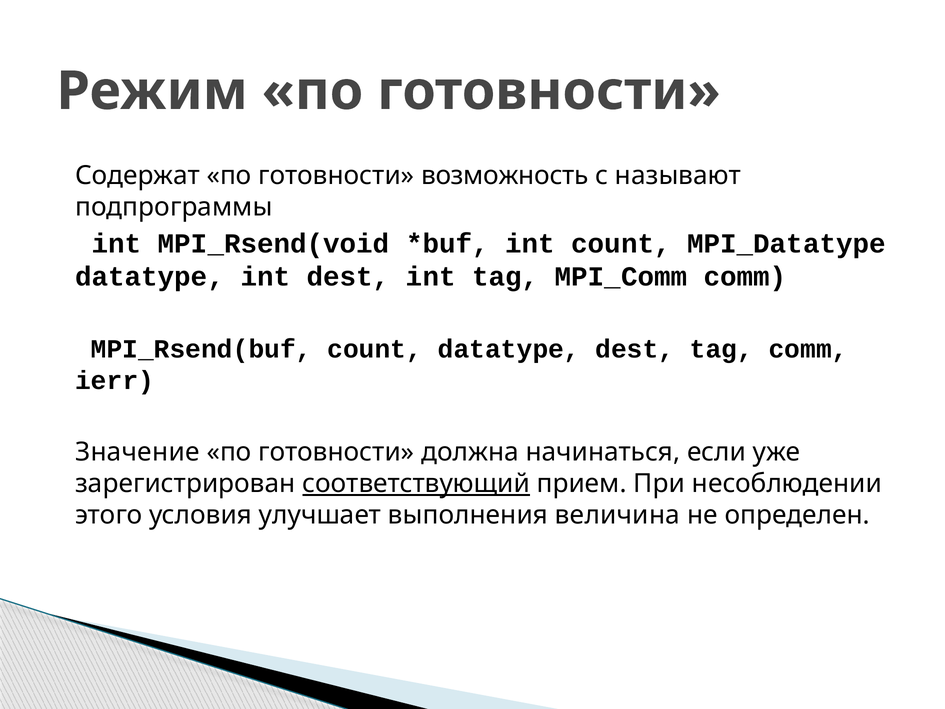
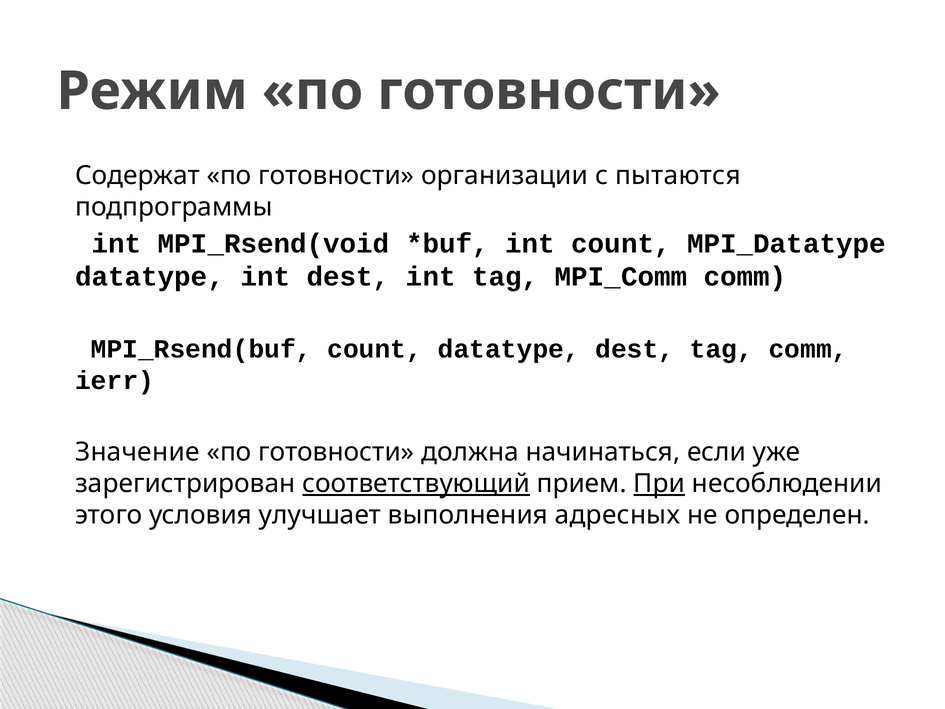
возможность: возможность -> организации (505, 175)
называют: называют -> пытаются (678, 175)
При underline: none -> present (659, 484)
величина: величина -> адресных (617, 515)
